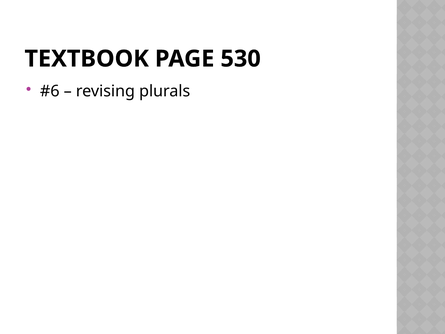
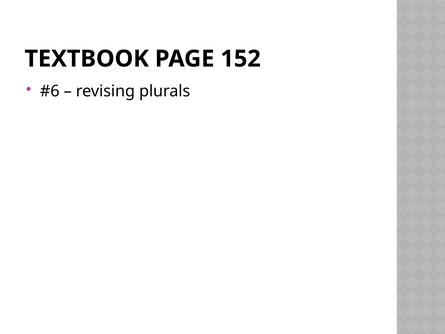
530: 530 -> 152 (241, 59)
